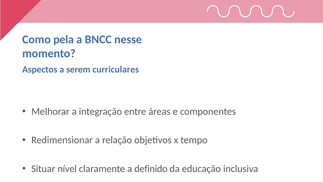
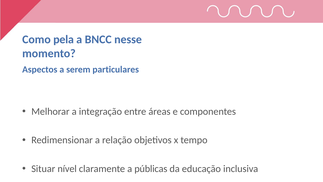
curriculares: curriculares -> particulares (116, 69)
definido: definido -> públicas (151, 168)
